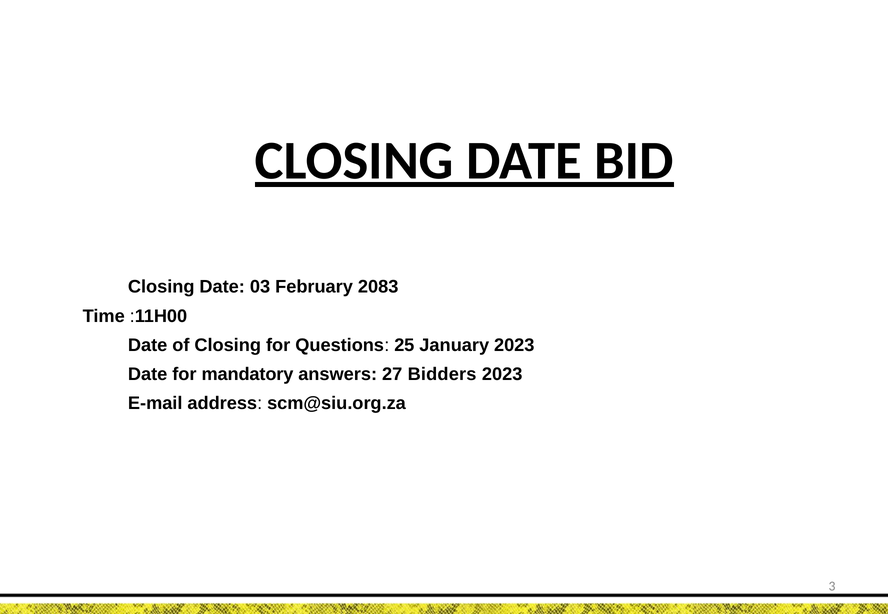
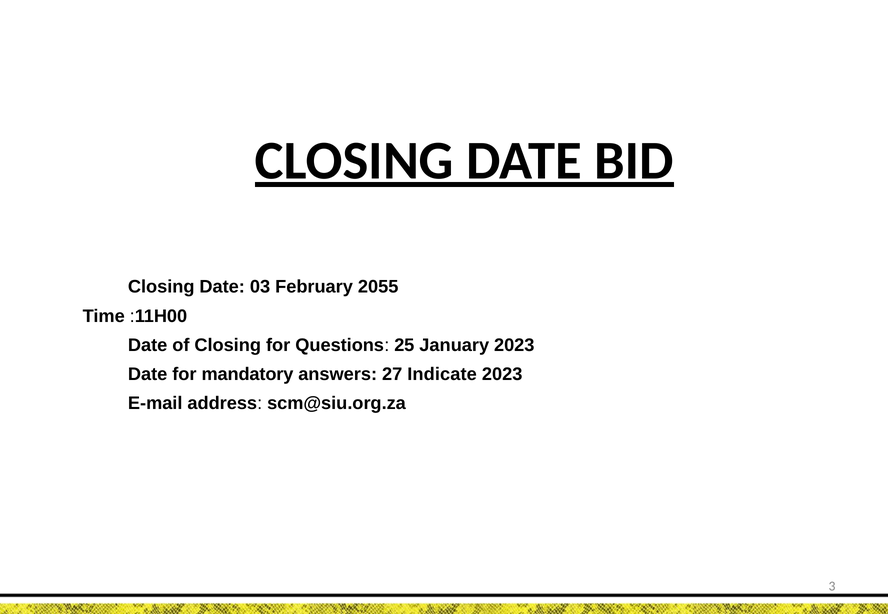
2083: 2083 -> 2055 (378, 287)
Bidders: Bidders -> Indicate (442, 375)
